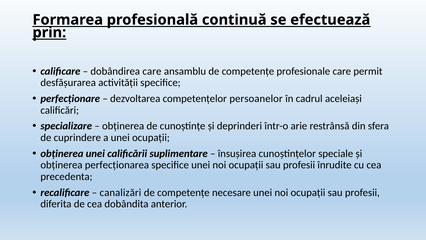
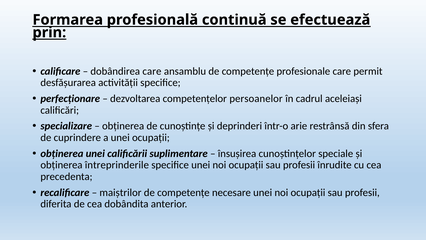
perfecționarea: perfecționarea -> întreprinderile (117, 165)
canalizări: canalizări -> maiștrilor (120, 192)
